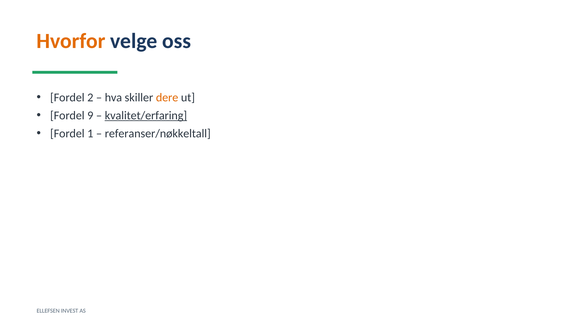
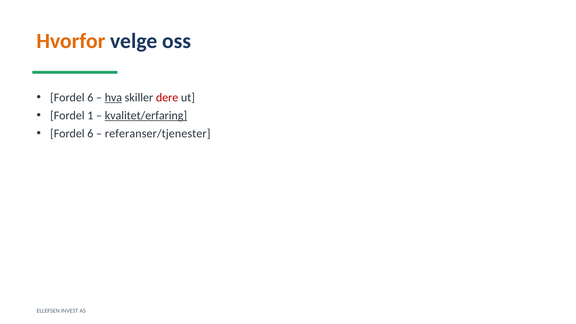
2: 2 -> 6 (90, 98)
hva underline: none -> present (113, 98)
dere colour: orange -> red (167, 98)
9: 9 -> 1 (90, 116)
1: 1 -> 6 (90, 134)
referanser/nøkkeltall: referanser/nøkkeltall -> referanser/tjenester (158, 134)
